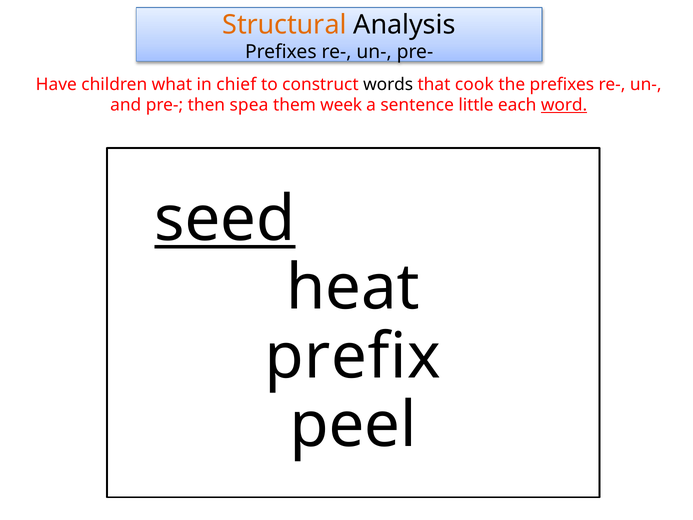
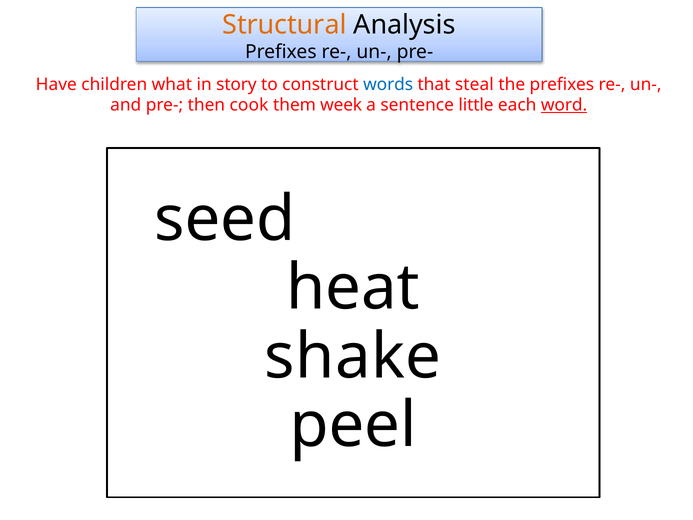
chief: chief -> story (236, 84)
words colour: black -> blue (388, 84)
cook: cook -> steal (474, 84)
spea: spea -> cook (249, 105)
seed underline: present -> none (225, 219)
prefix: prefix -> shake (353, 356)
